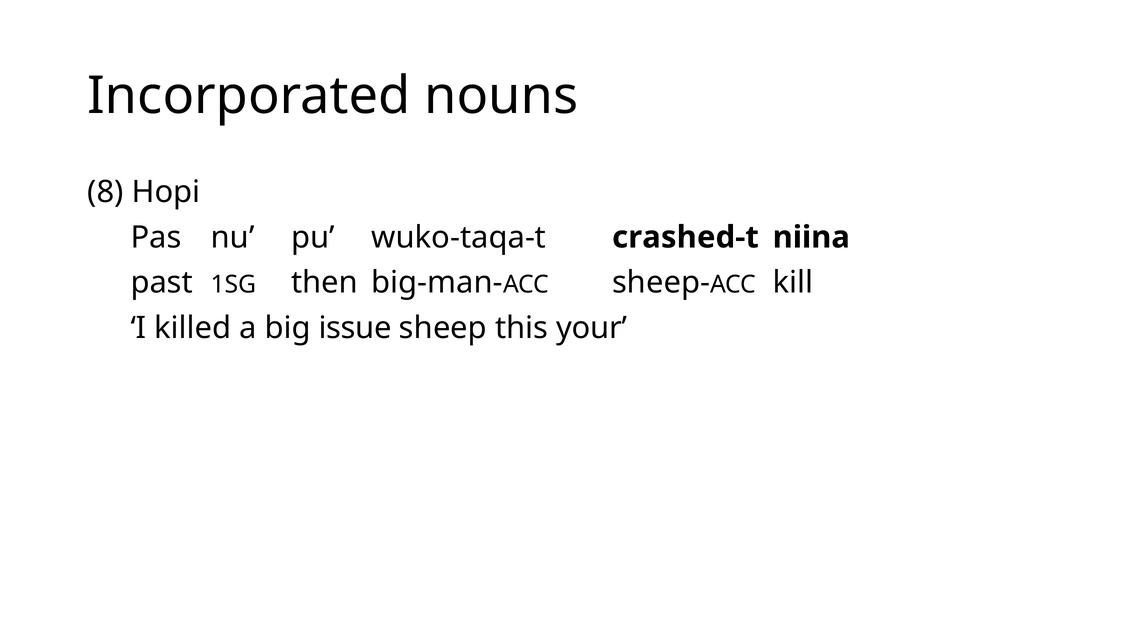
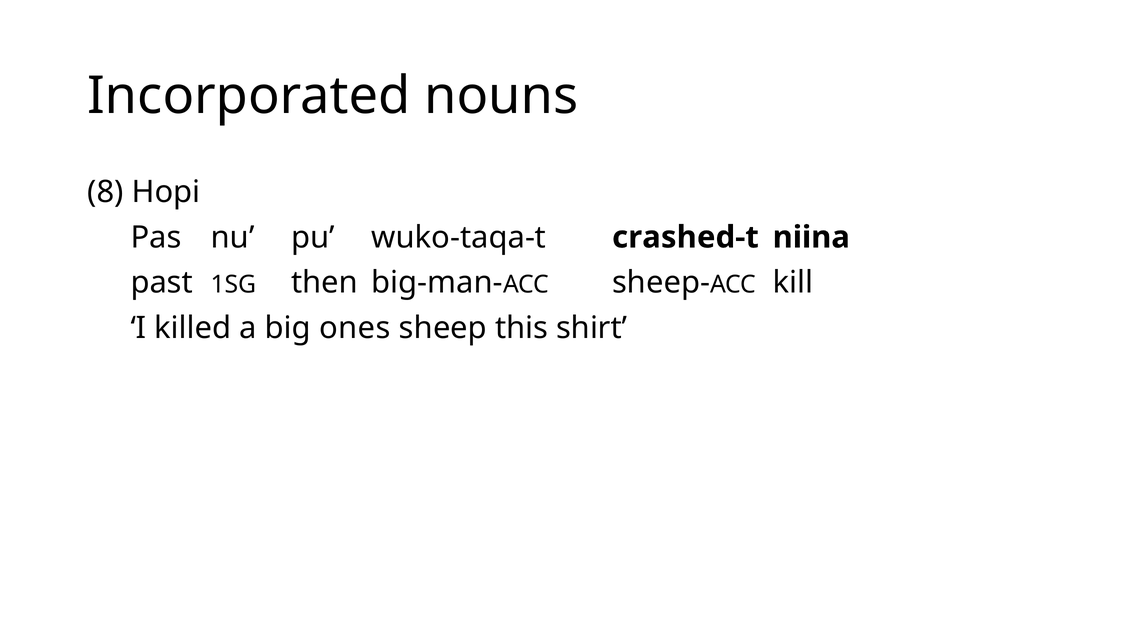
issue: issue -> ones (355, 328)
your: your -> shirt (592, 328)
